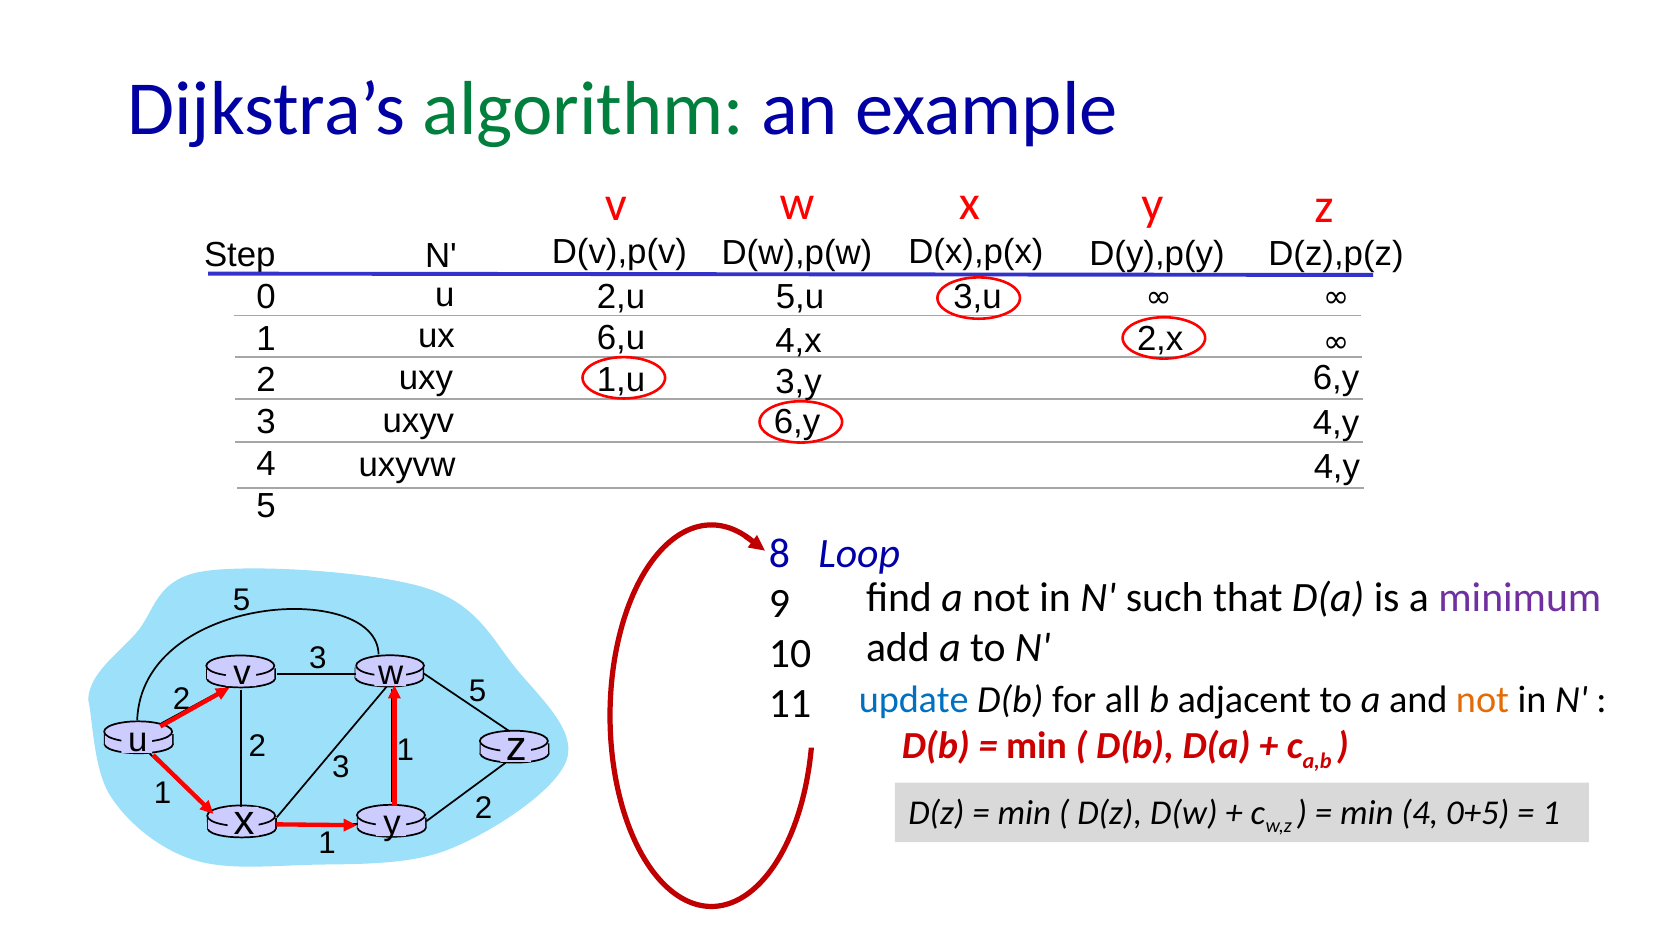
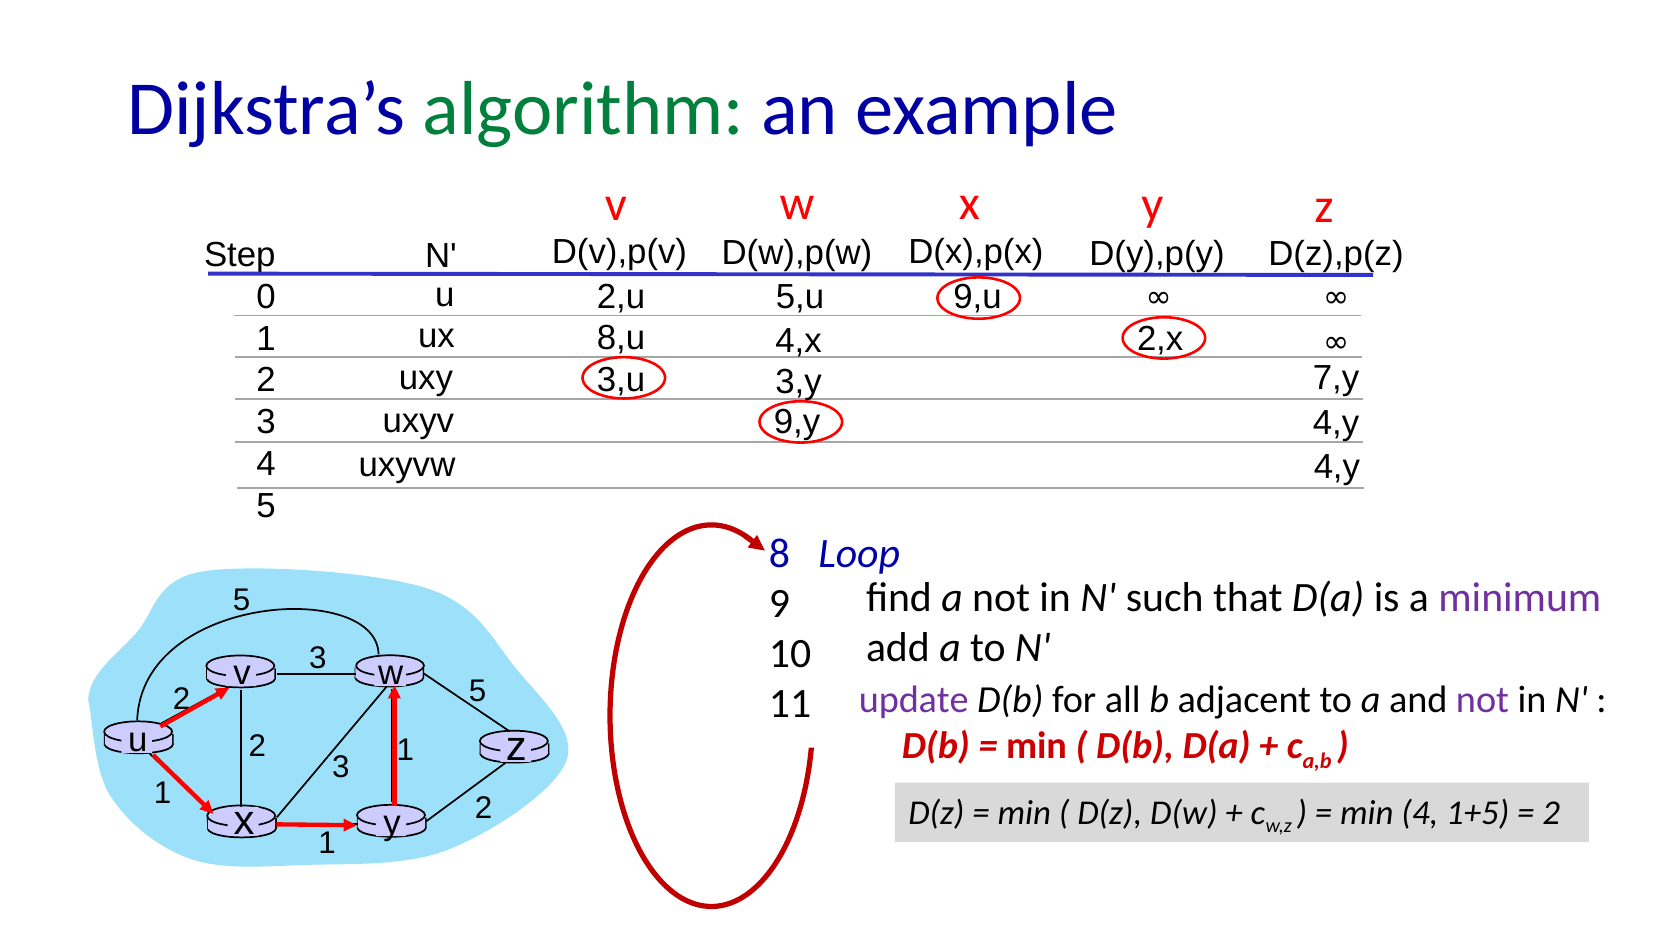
3,u: 3,u -> 9,u (977, 297)
6,u: 6,u -> 8,u (621, 338)
uxy 6,y: 6,y -> 7,y (1336, 378)
1,u: 1,u -> 3,u (621, 380)
6,y: 6,y -> 9,y (797, 422)
update colour: blue -> purple (914, 701)
not colour: orange -> purple (1482, 701)
0+5: 0+5 -> 1+5 (1478, 813)
1: 1 -> 2 (1551, 813)
